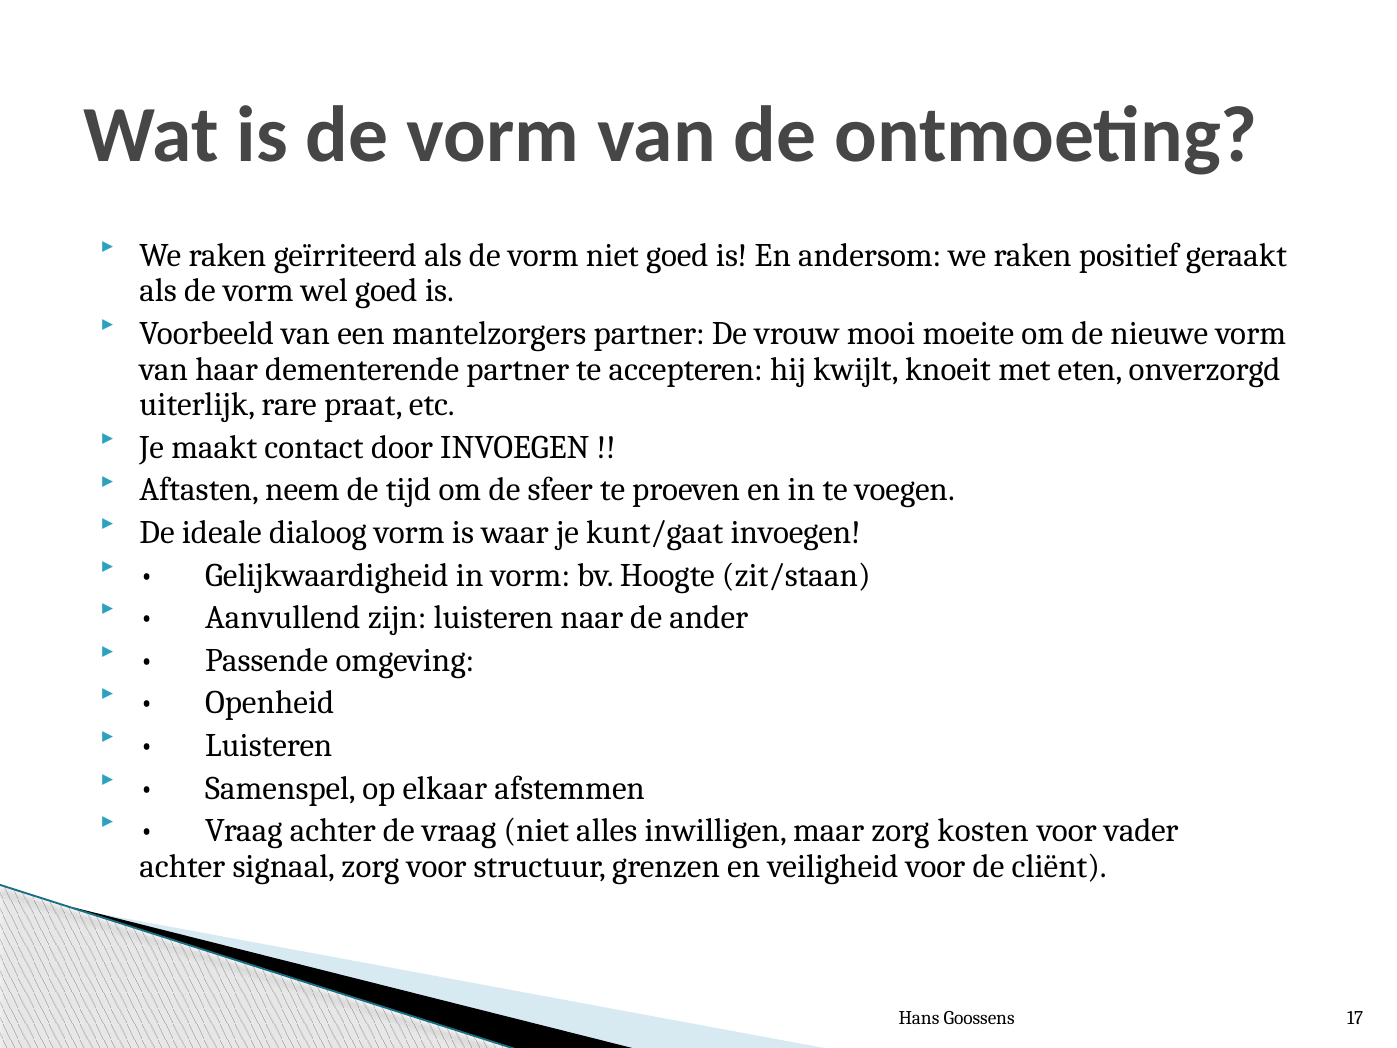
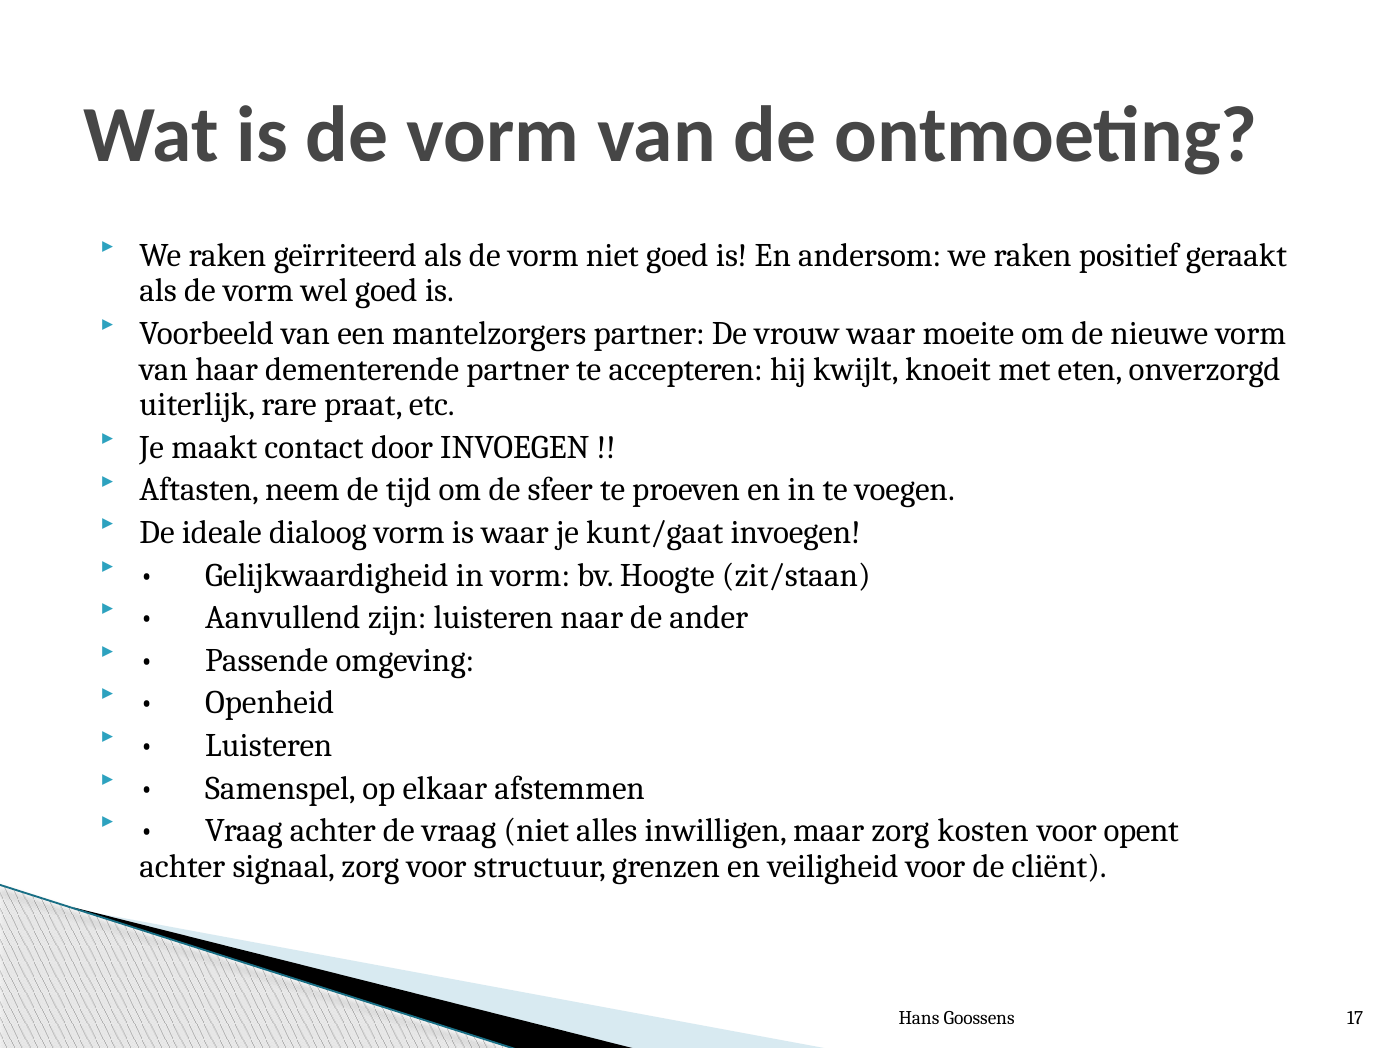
vrouw mooi: mooi -> waar (881, 334)
vader: vader -> opent (1141, 830)
